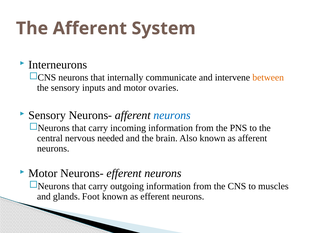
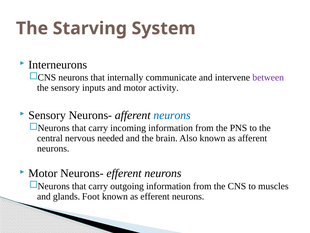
The Afferent: Afferent -> Starving (90, 28)
between colour: orange -> purple (268, 77)
ovaries: ovaries -> activity (164, 88)
